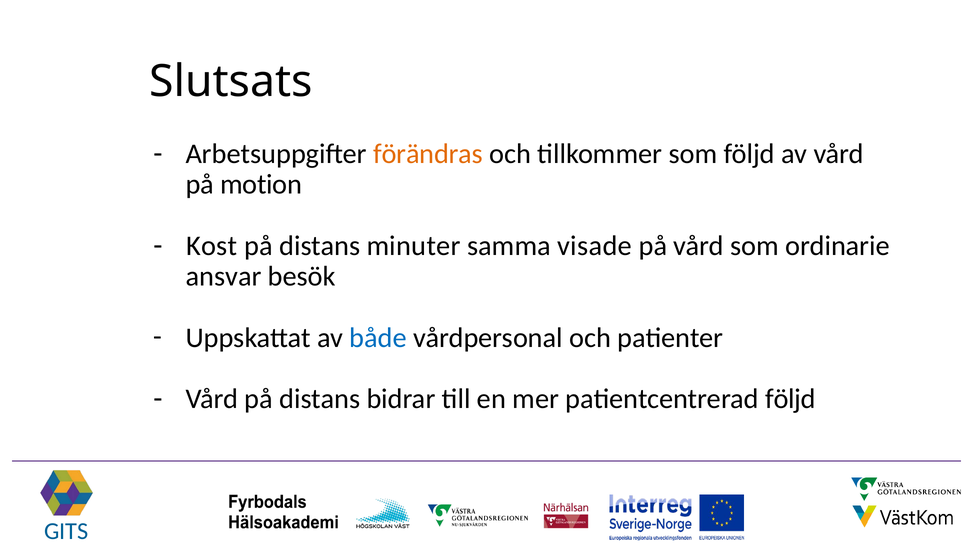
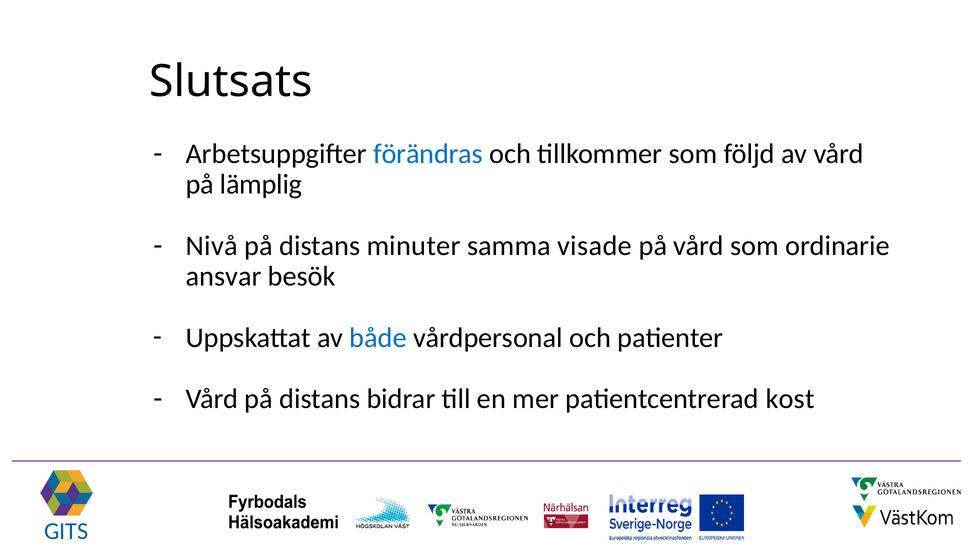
förändras colour: orange -> blue (428, 154)
motion: motion -> lämplig (261, 185)
Kost: Kost -> Nivå (212, 246)
patientcentrerad följd: följd -> kost (790, 399)
